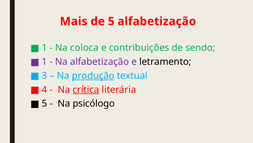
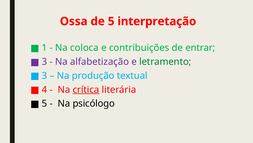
Mais: Mais -> Ossa (74, 21)
5 alfabetização: alfabetização -> interpretação (157, 21)
sendo: sendo -> entrar (200, 48)
1: 1 -> 3 (44, 61)
letramento colour: black -> green (165, 61)
produção underline: present -> none (93, 75)
